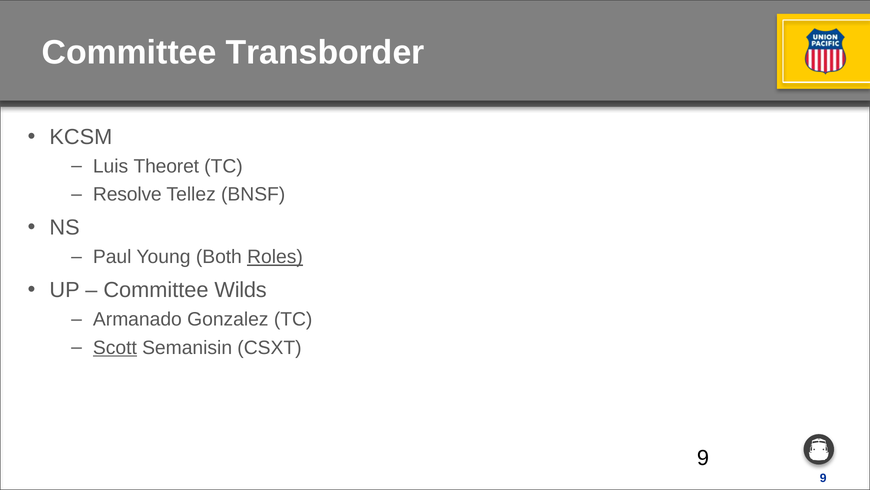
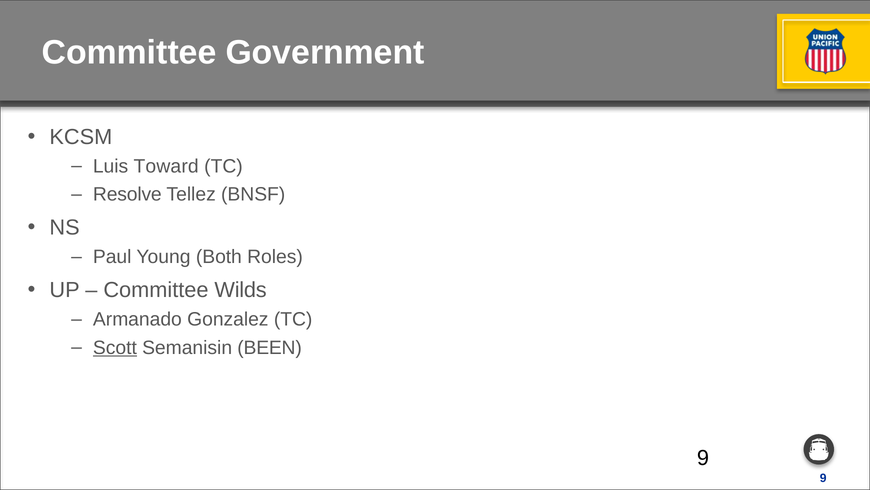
Transborder: Transborder -> Government (325, 52)
Theoret: Theoret -> Toward (166, 166)
Roles underline: present -> none (275, 257)
CSXT: CSXT -> BEEN (270, 347)
